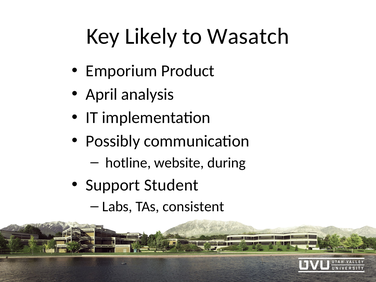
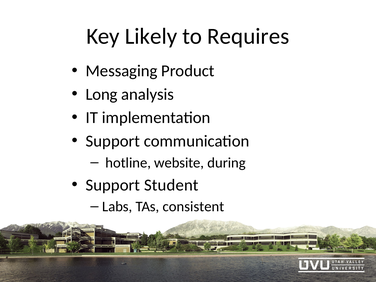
Wasatch: Wasatch -> Requires (248, 36)
Emporium: Emporium -> Messaging (122, 71)
April: April -> Long (102, 94)
Possibly: Possibly -> Support (113, 141)
